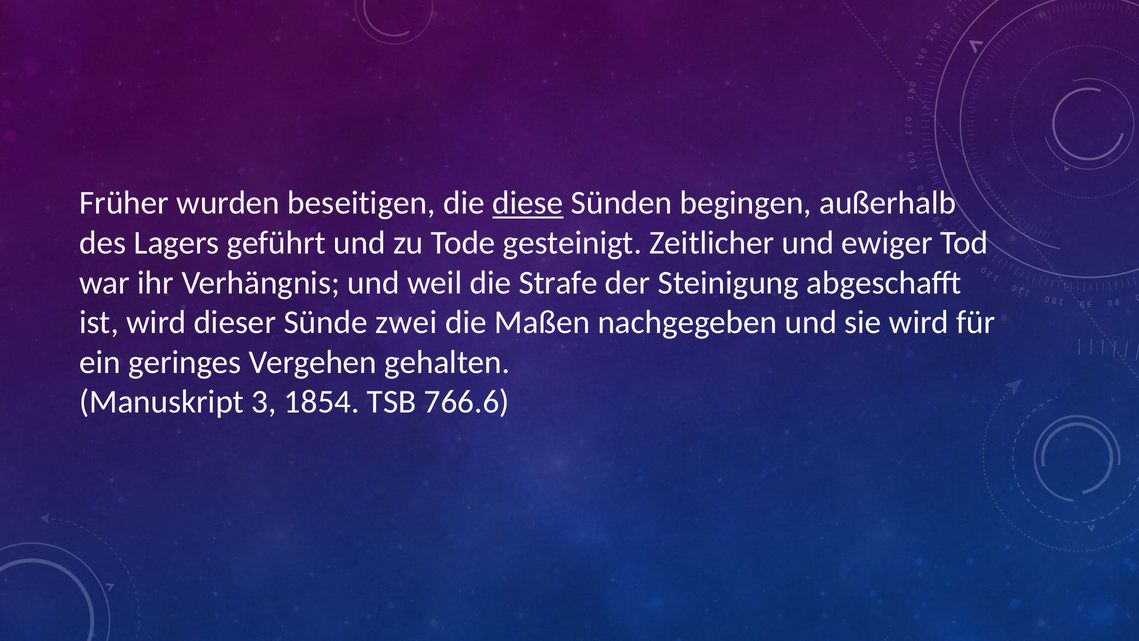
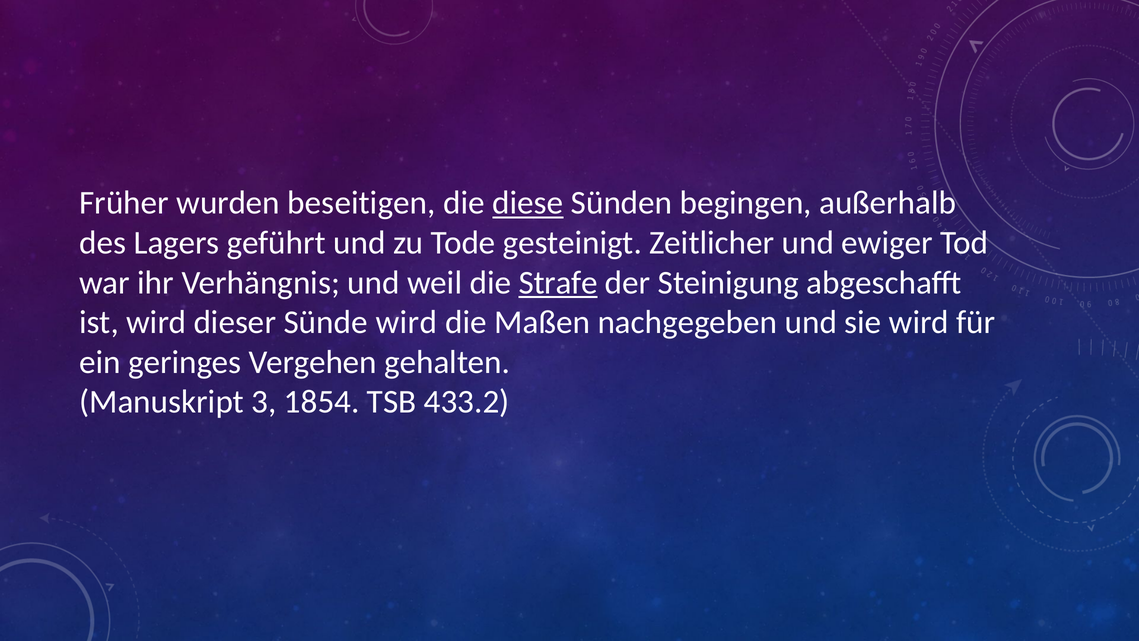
Strafe underline: none -> present (558, 282)
Sünde zwei: zwei -> wird (406, 322)
766.6: 766.6 -> 433.2 (467, 402)
